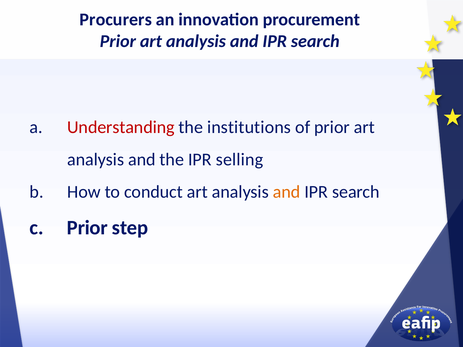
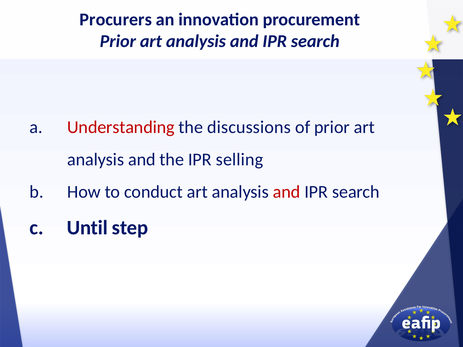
institutions: institutions -> discussions (249, 127)
and colour: orange -> red (287, 192)
Prior: Prior -> Until (87, 228)
